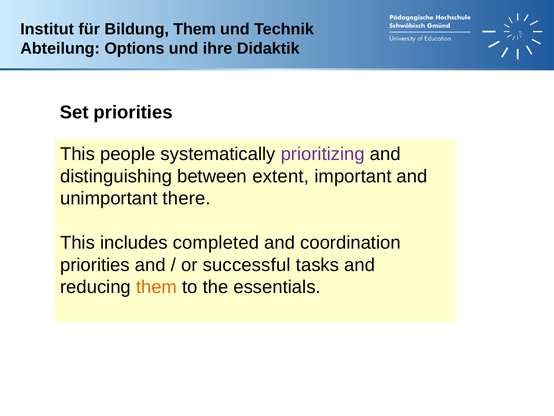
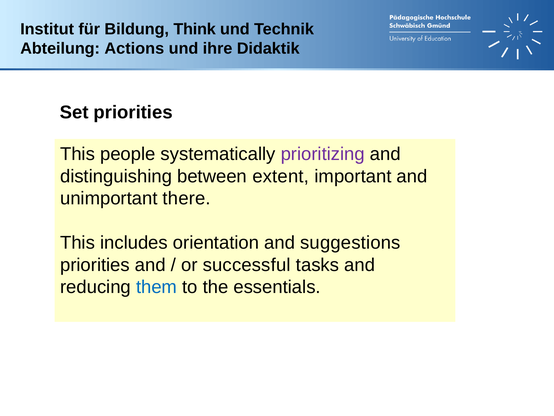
Bildung Them: Them -> Think (195, 29)
Options: Options -> Actions (134, 48)
completed: completed -> orientation (216, 243)
coordination: coordination -> suggestions (350, 243)
them colour: orange -> blue (157, 287)
